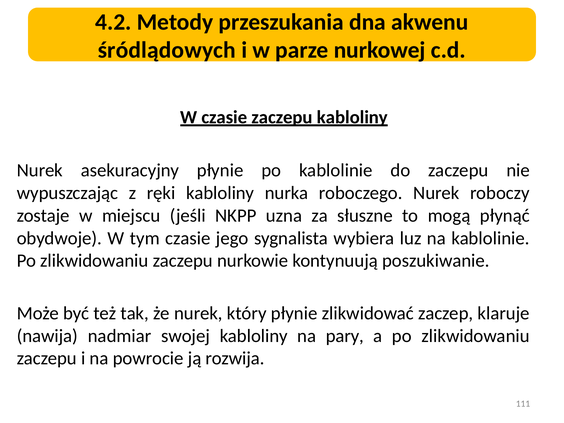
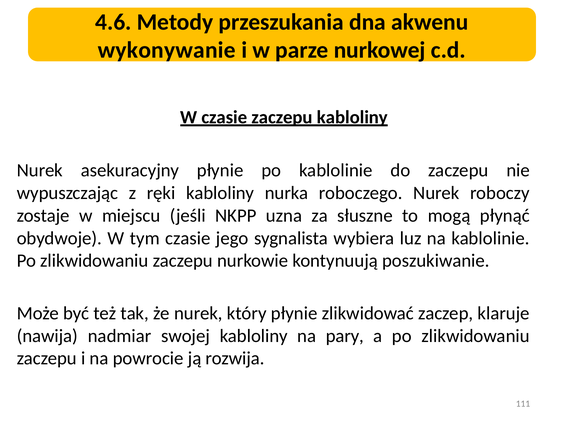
4.2: 4.2 -> 4.6 (113, 22)
śródlądowych: śródlądowych -> wykonywanie (167, 50)
